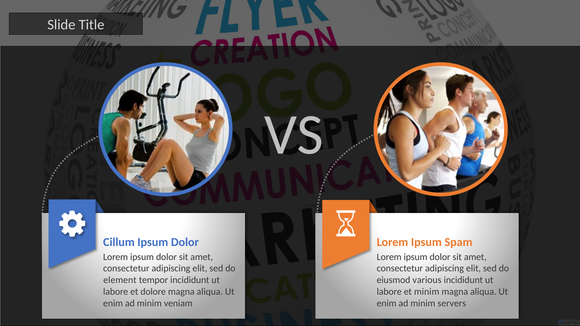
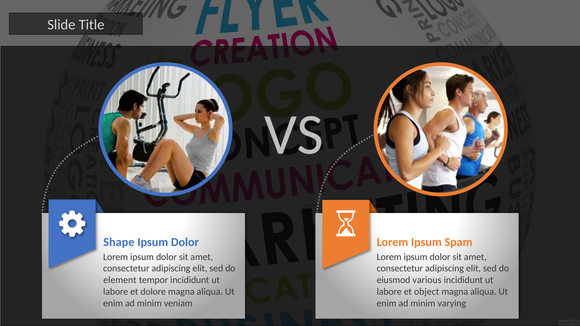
Cillum: Cillum -> Shape (119, 242)
et minim: minim -> object (427, 292)
servers: servers -> varying (452, 303)
